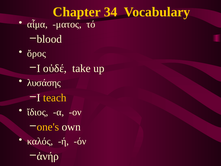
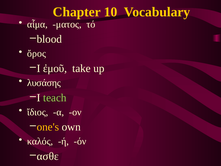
34: 34 -> 10 (111, 12)
οὐδέ: οὐδέ -> ἐμοῦ (55, 68)
teach colour: yellow -> light green (55, 98)
ἀνήρ: ἀνήρ -> ασθε (48, 156)
